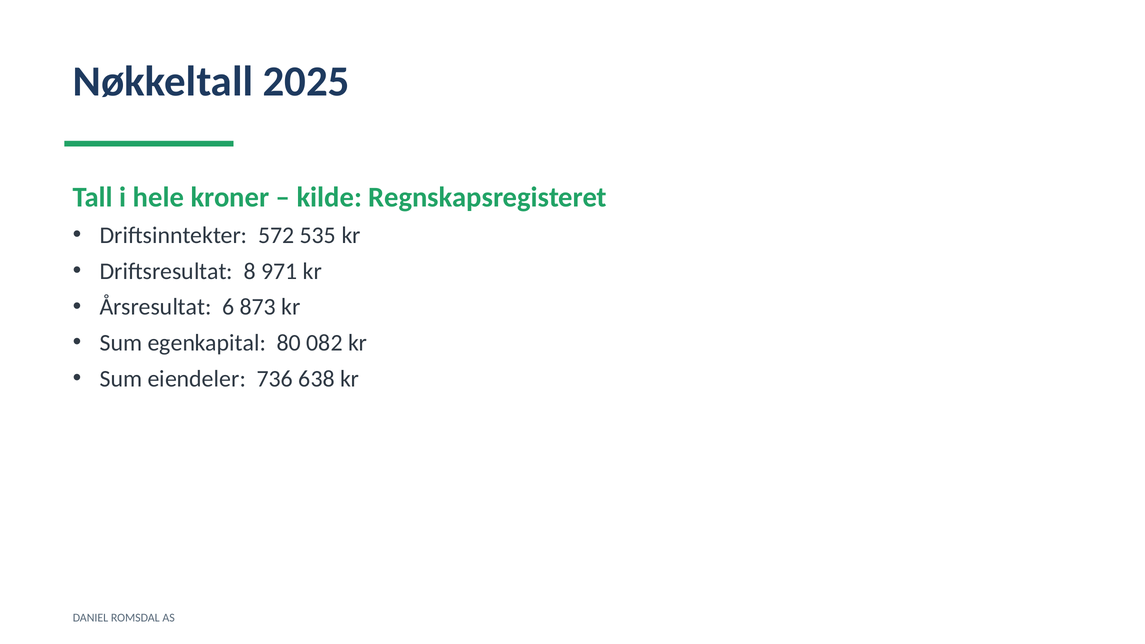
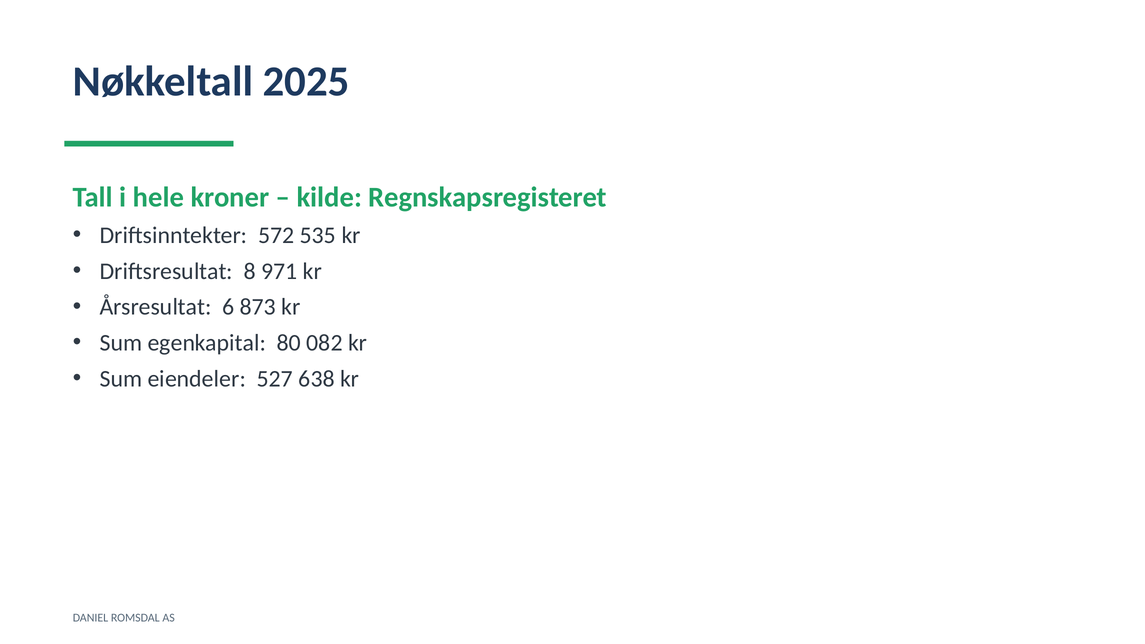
736: 736 -> 527 (275, 379)
